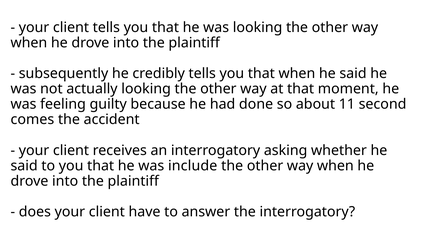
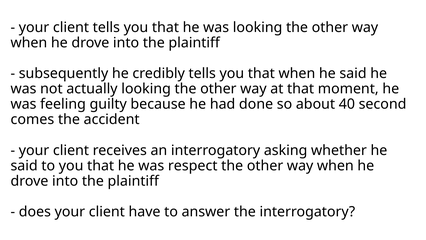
11: 11 -> 40 (347, 104)
include: include -> respect (193, 165)
